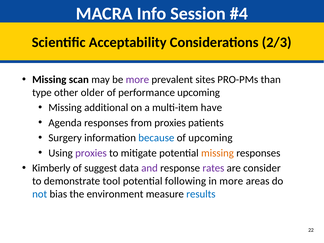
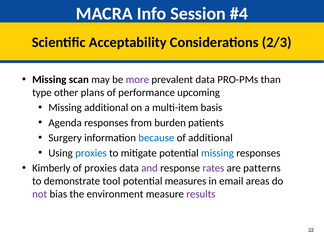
prevalent sites: sites -> data (205, 80)
older: older -> plans (92, 93)
have: have -> basis (211, 108)
from proxies: proxies -> burden (170, 123)
of upcoming: upcoming -> additional (210, 138)
proxies colour: purple -> blue (91, 153)
missing colour: orange -> blue (217, 153)
of suggest: suggest -> proxies (101, 168)
consider: consider -> patterns (262, 168)
following: following -> measures (186, 181)
in more: more -> email (231, 181)
not colour: blue -> purple (40, 194)
results colour: blue -> purple (201, 194)
